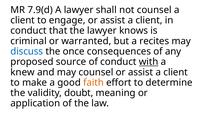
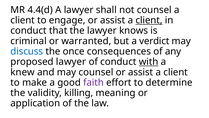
7.9(d: 7.9(d -> 4.4(d (40, 10)
client underline: none -> present (149, 20)
recites: recites -> verdict (154, 41)
proposed source: source -> lawyer (71, 62)
faith colour: orange -> purple (94, 82)
doubt: doubt -> killing (79, 93)
